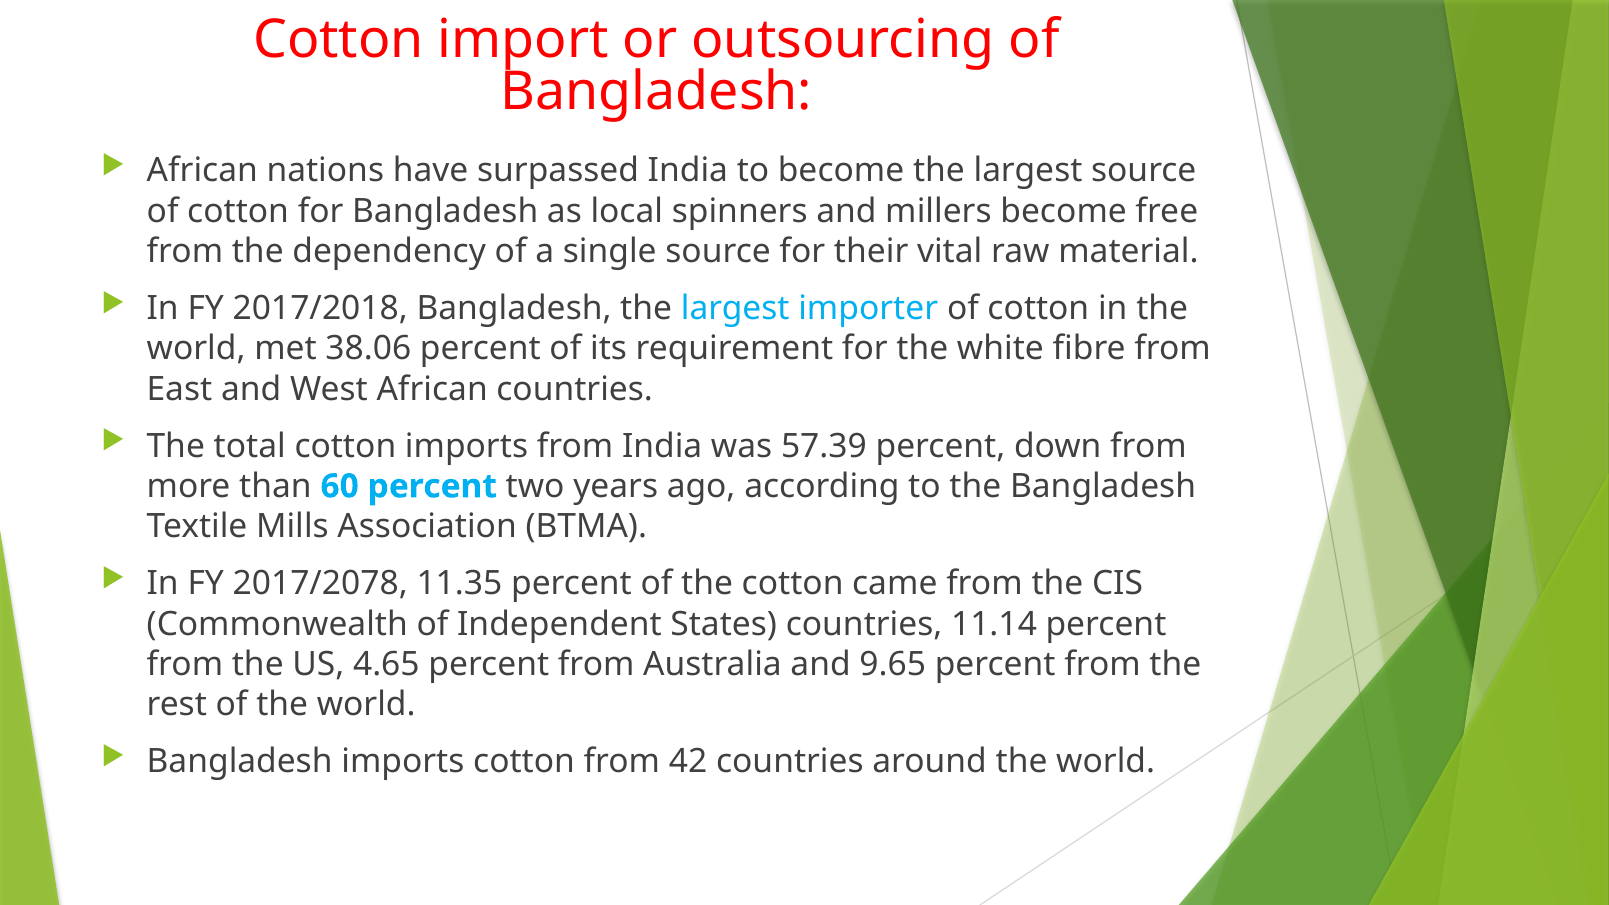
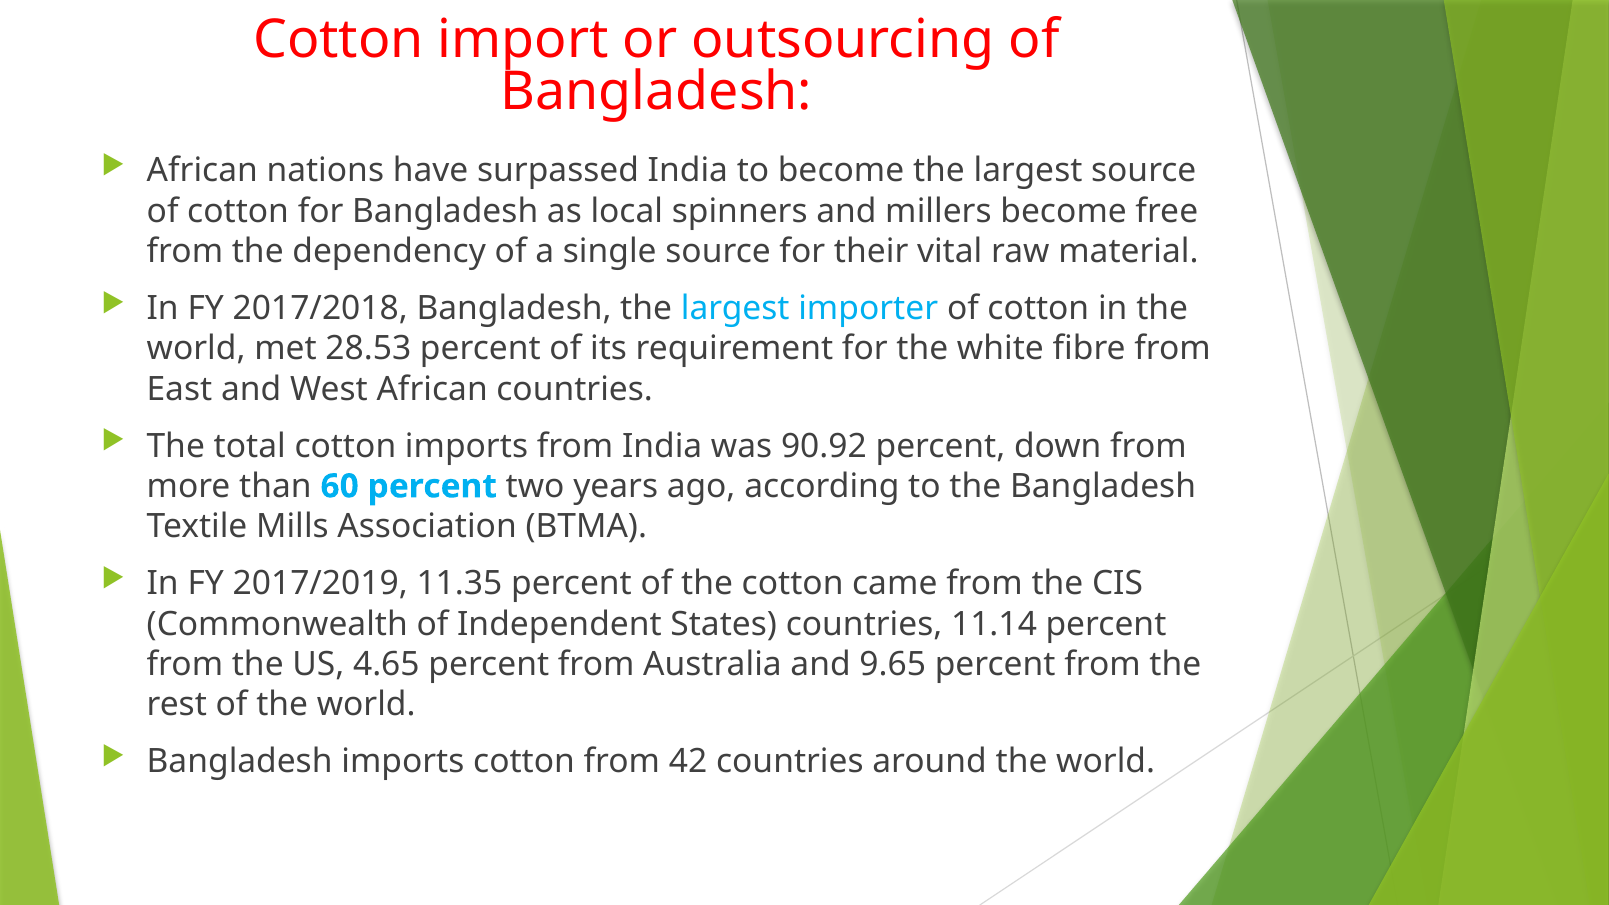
38.06: 38.06 -> 28.53 (368, 349)
57.39: 57.39 -> 90.92 (824, 446)
2017/2078: 2017/2078 -> 2017/2019 (320, 584)
